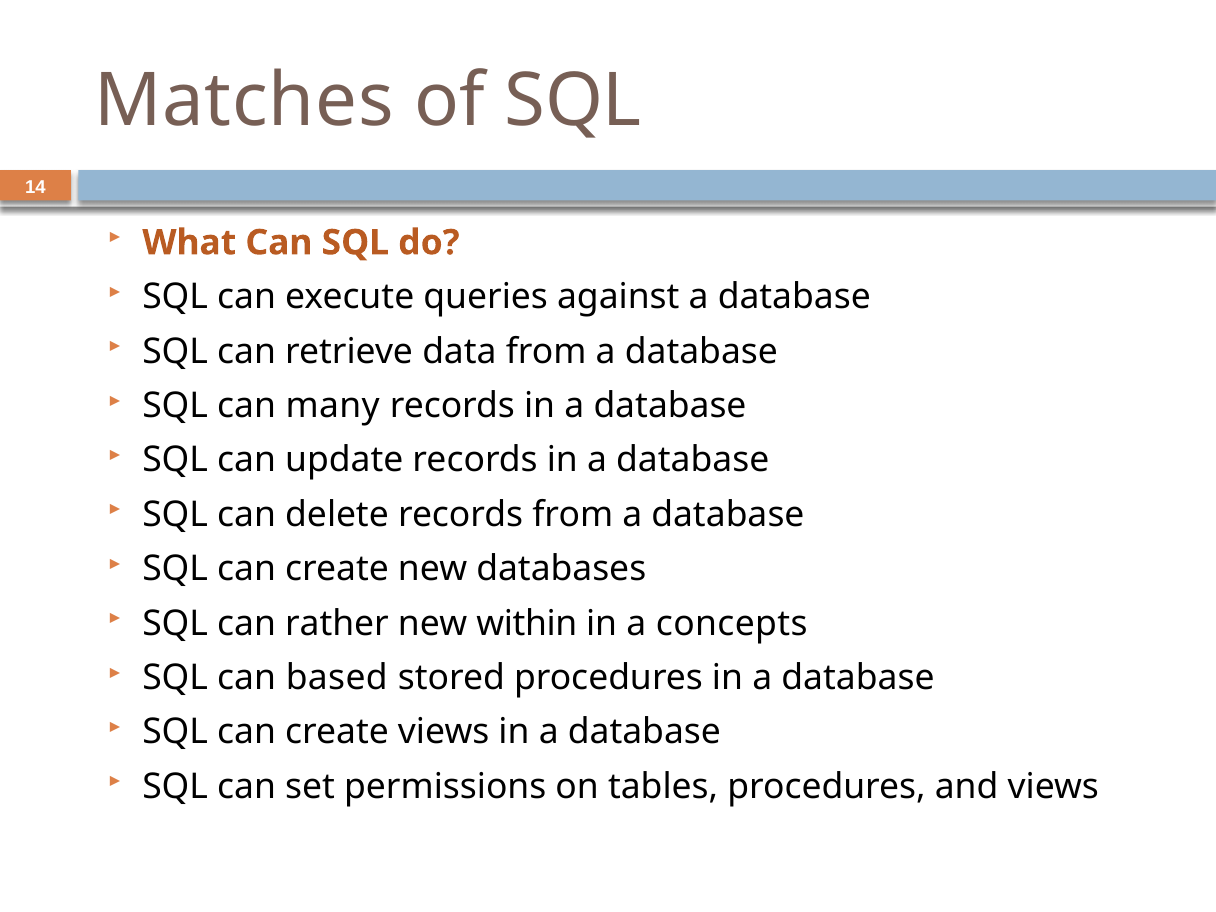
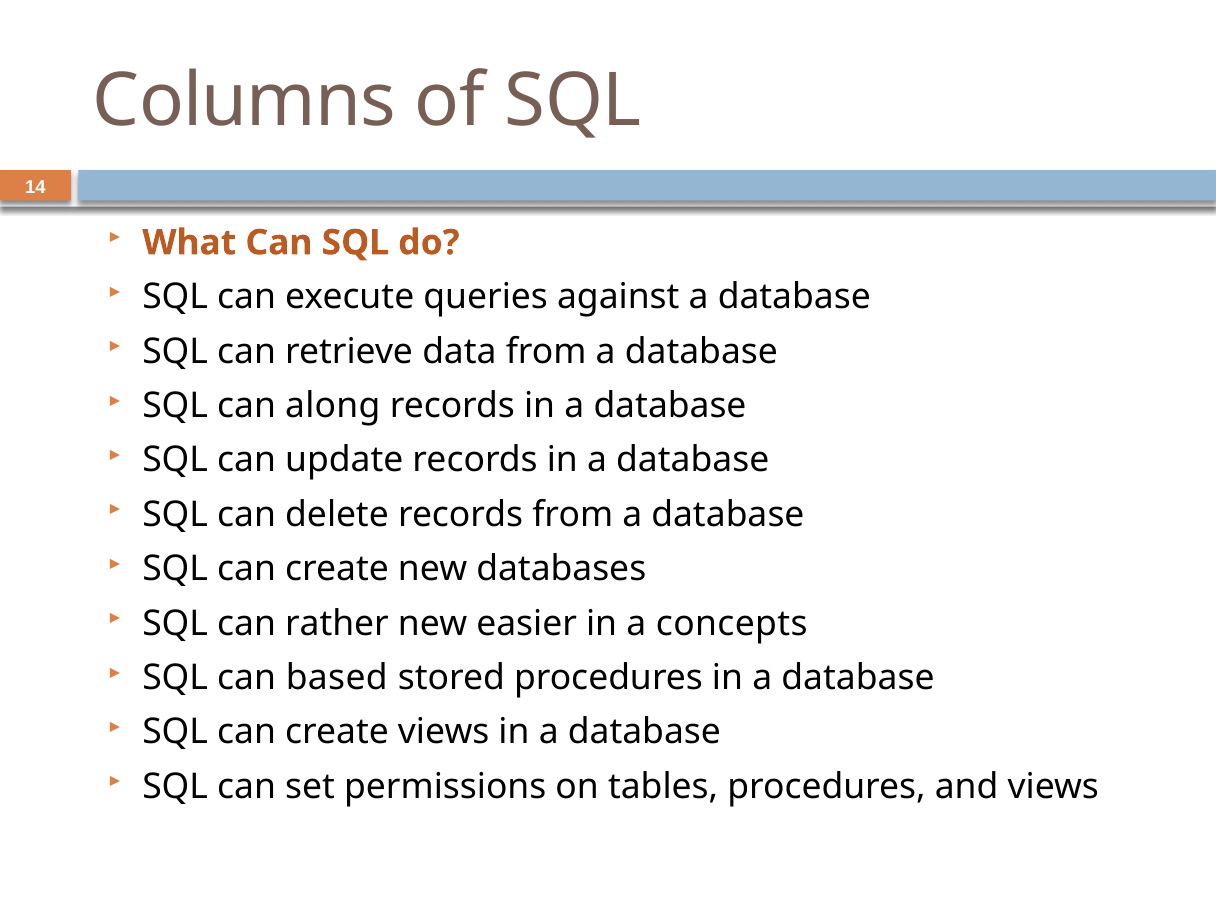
Matches: Matches -> Columns (245, 101)
many: many -> along (333, 406)
within: within -> easier (527, 623)
